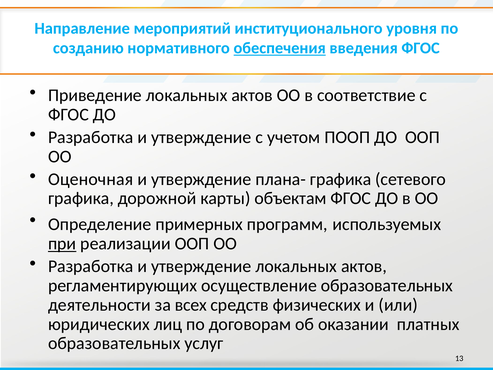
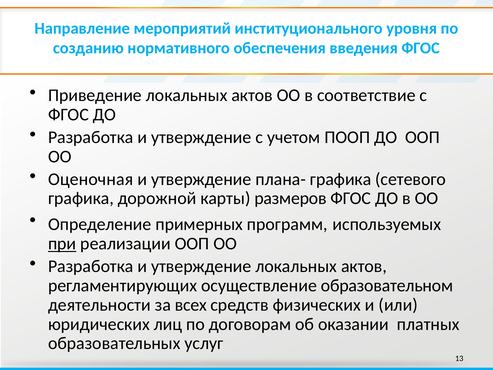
обеспечения underline: present -> none (280, 48)
объектам: объектам -> размеров (290, 198)
осуществление образовательных: образовательных -> образовательном (387, 285)
